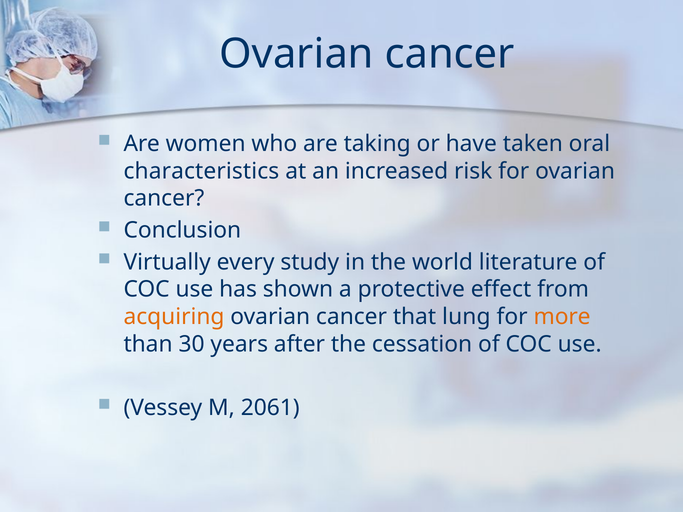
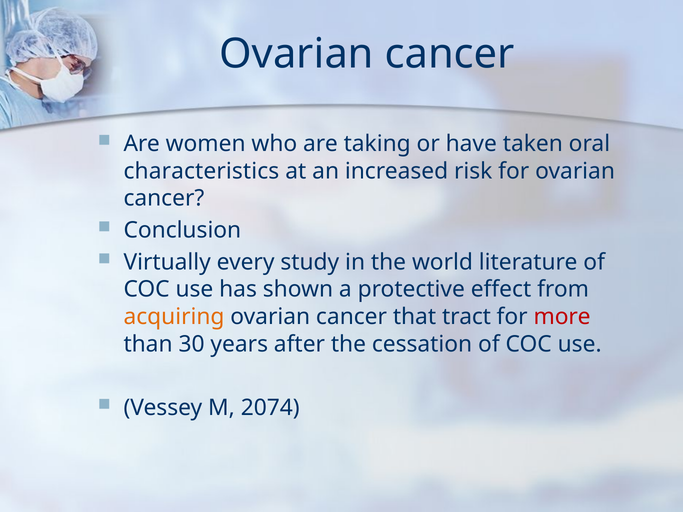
lung: lung -> tract (467, 317)
more colour: orange -> red (562, 317)
2061: 2061 -> 2074 (270, 408)
